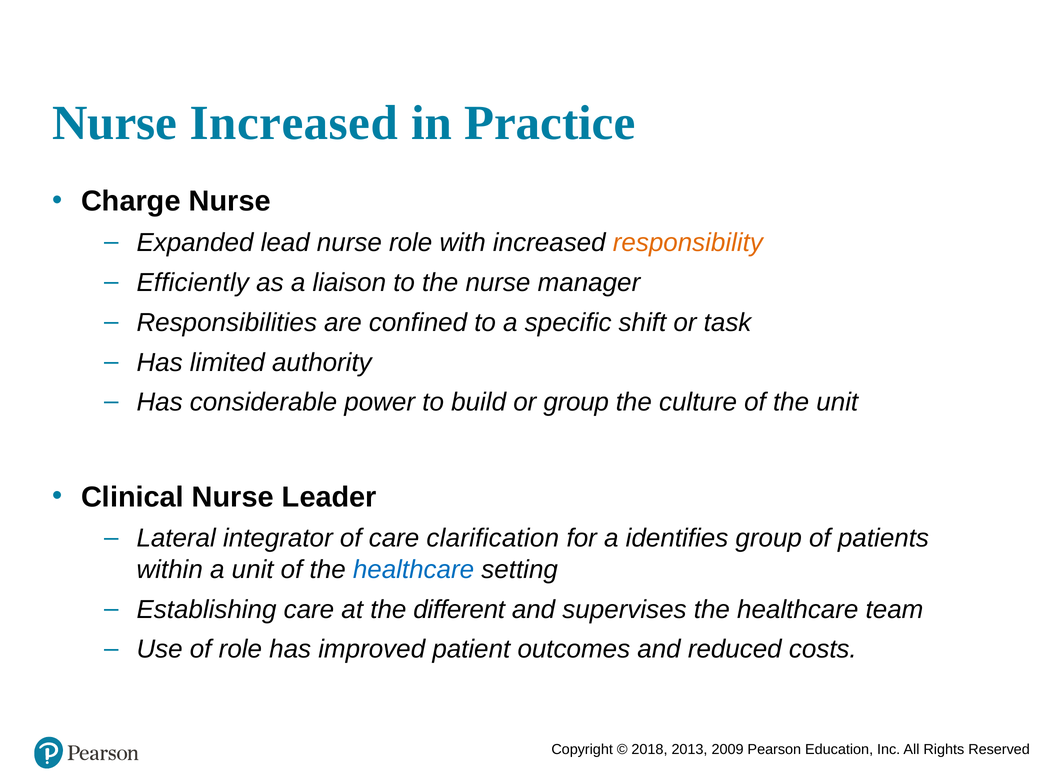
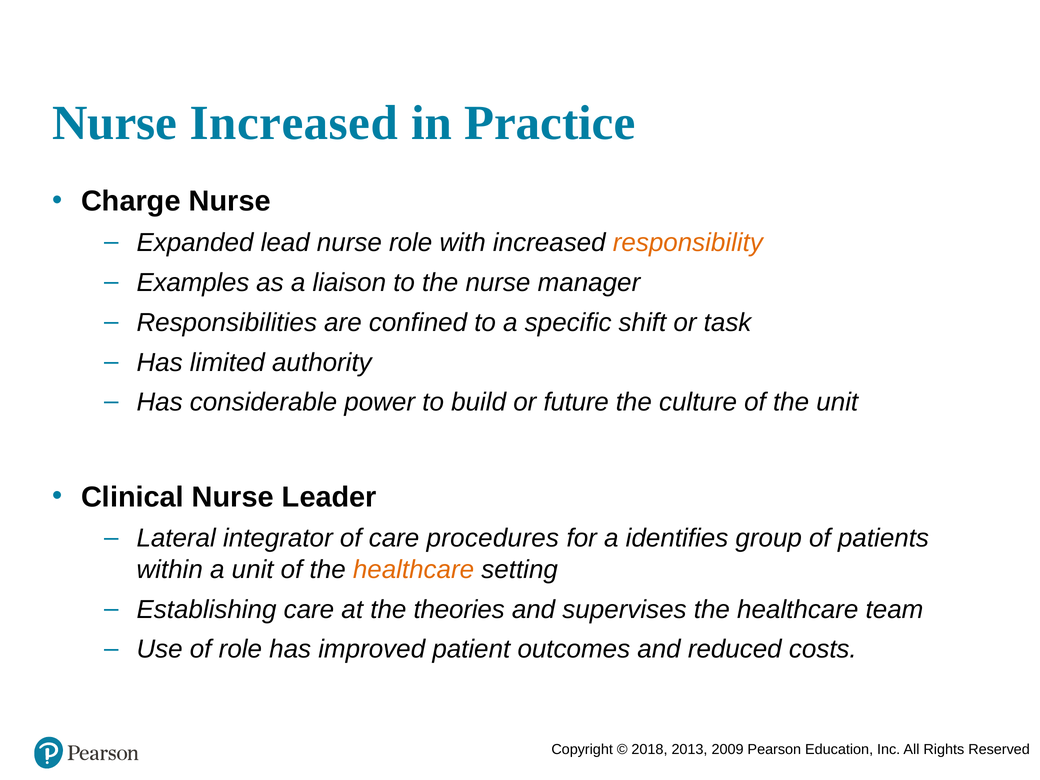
Efficiently: Efficiently -> Examples (193, 283)
or group: group -> future (576, 402)
clarification: clarification -> procedures (493, 538)
healthcare colour: blue -> orange (414, 570)
different: different -> theories (459, 609)
